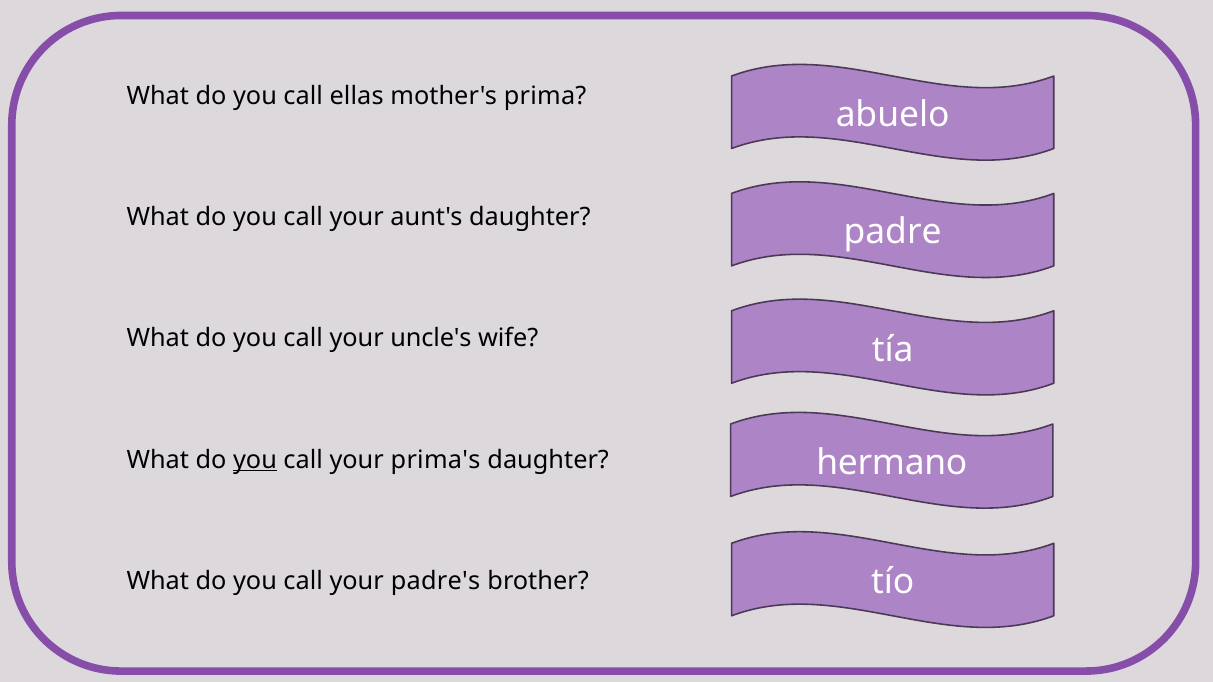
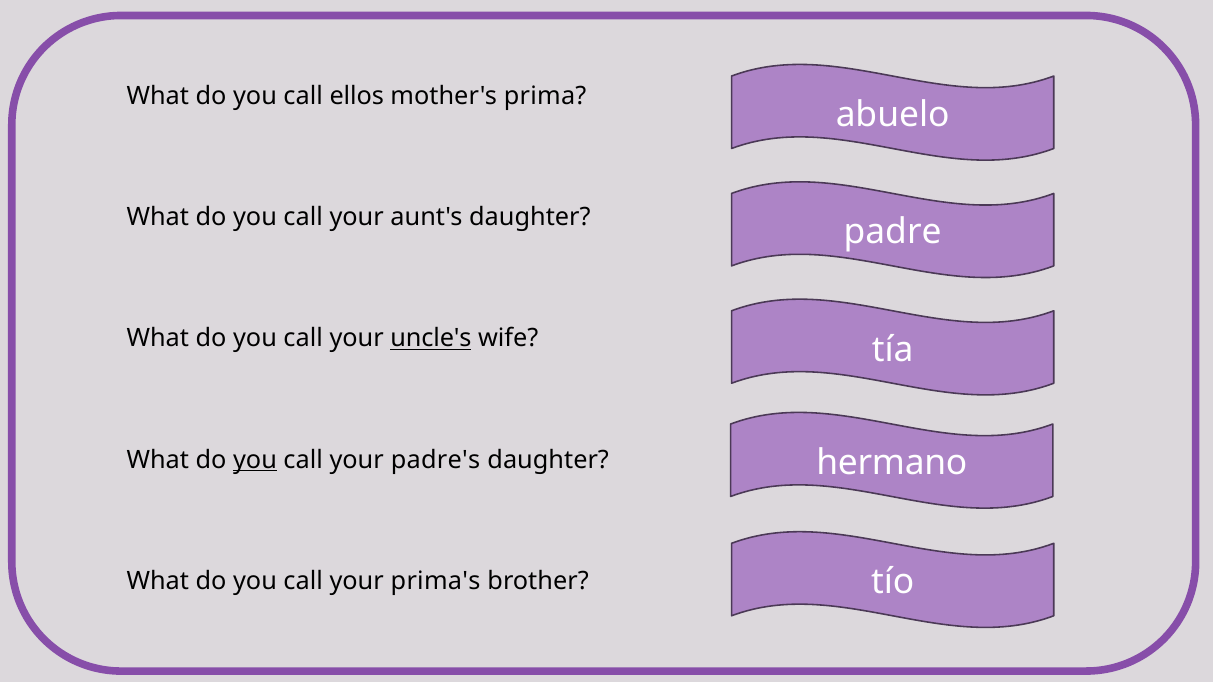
ellas: ellas -> ellos (357, 96)
uncle's underline: none -> present (431, 339)
prima's: prima's -> padre's (436, 460)
padre's: padre's -> prima's (436, 581)
